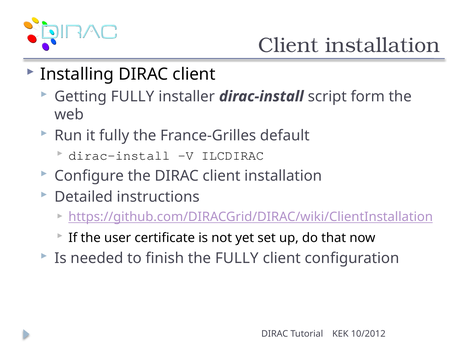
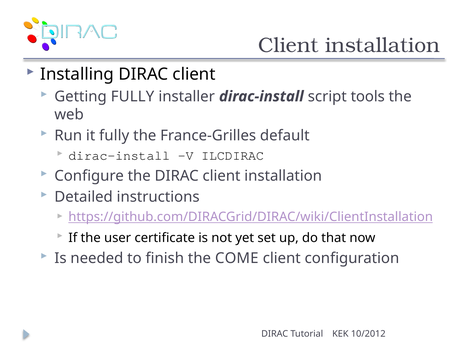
form: form -> tools (368, 96)
the FULLY: FULLY -> COME (237, 258)
